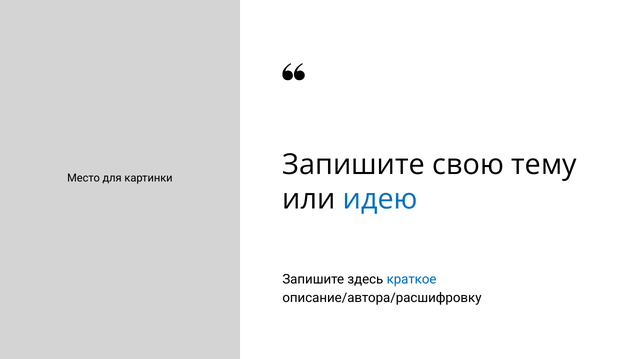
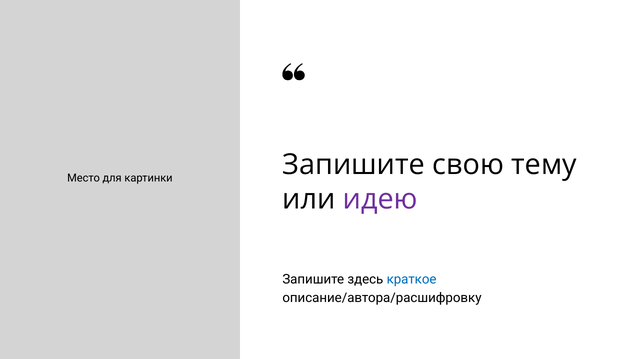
идею colour: blue -> purple (380, 199)
